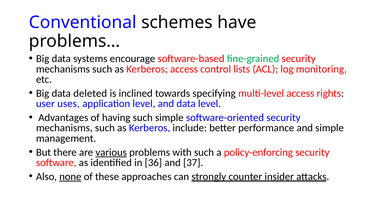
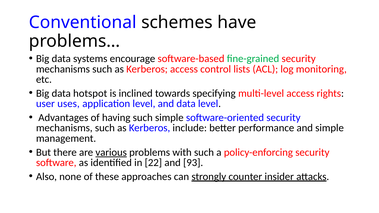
deleted: deleted -> hotspot (90, 93)
36: 36 -> 22 (153, 163)
37: 37 -> 93 (193, 163)
none underline: present -> none (70, 177)
